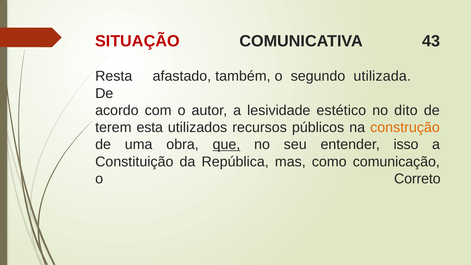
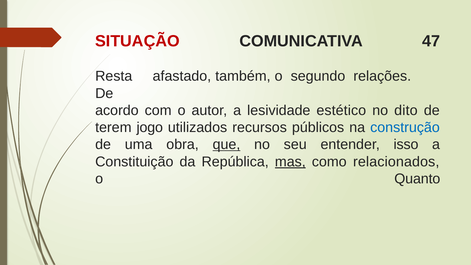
43: 43 -> 47 (431, 41)
utilizada: utilizada -> relações (382, 76)
esta: esta -> jogo (150, 127)
construção colour: orange -> blue (405, 127)
mas underline: none -> present (290, 162)
comunicação: comunicação -> relacionados (396, 162)
Correto: Correto -> Quanto (417, 179)
